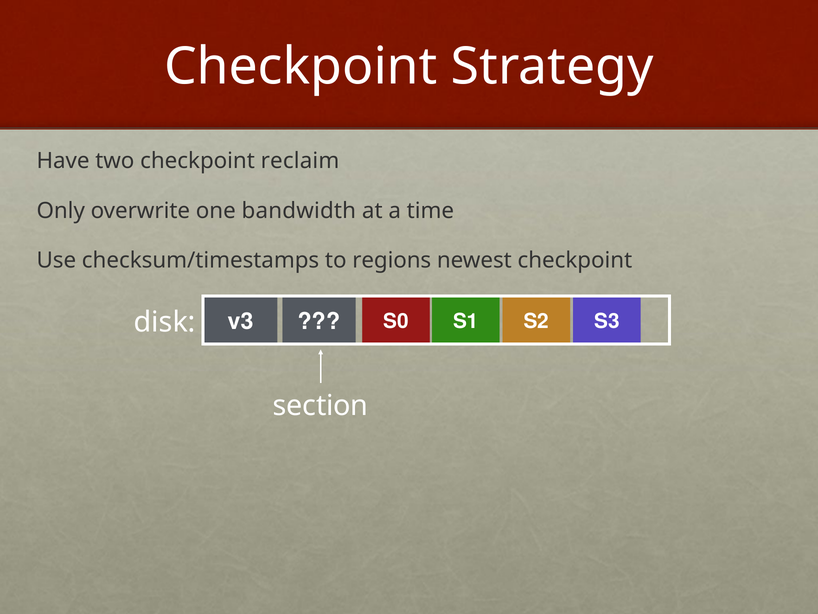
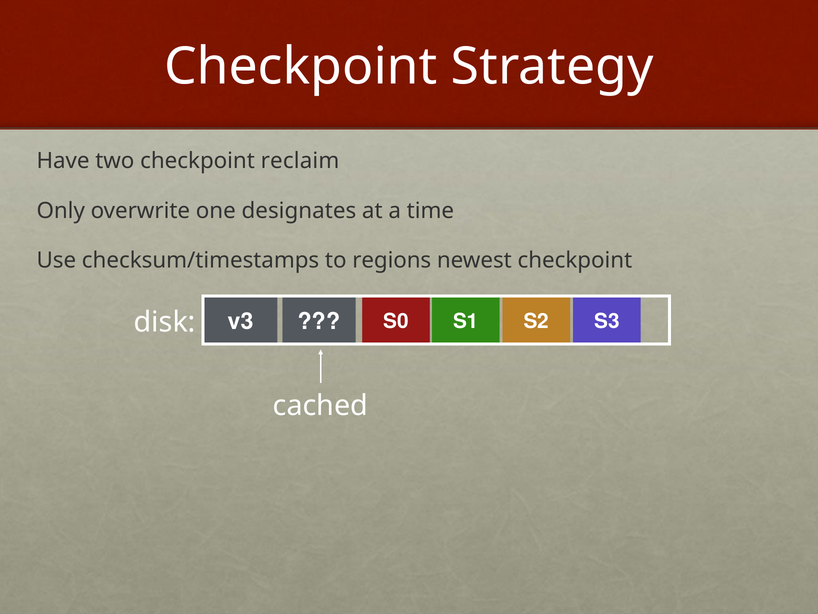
bandwidth: bandwidth -> designates (299, 211)
section: section -> cached (320, 406)
